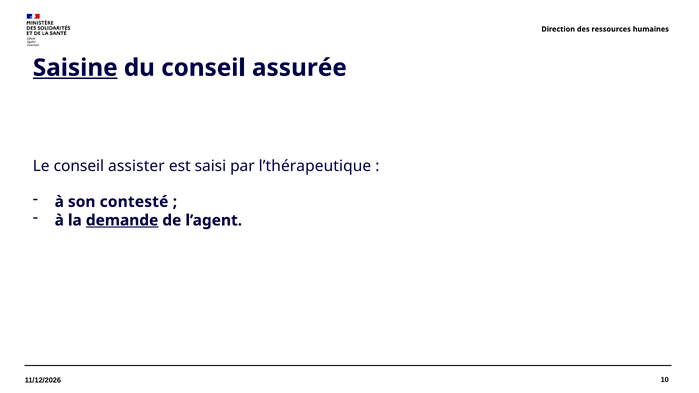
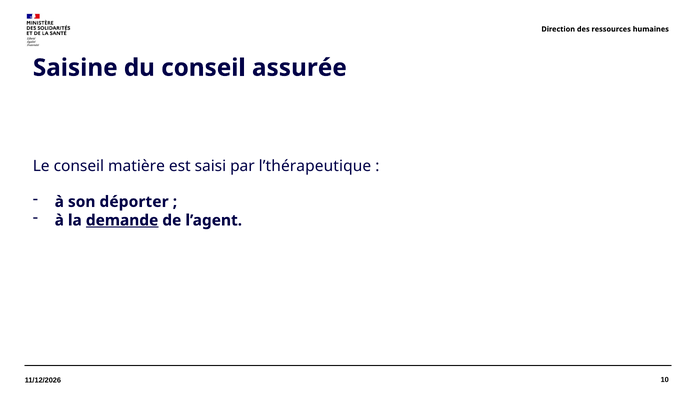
Saisine underline: present -> none (75, 68)
assister: assister -> matière (136, 166)
contesté: contesté -> déporter (134, 202)
